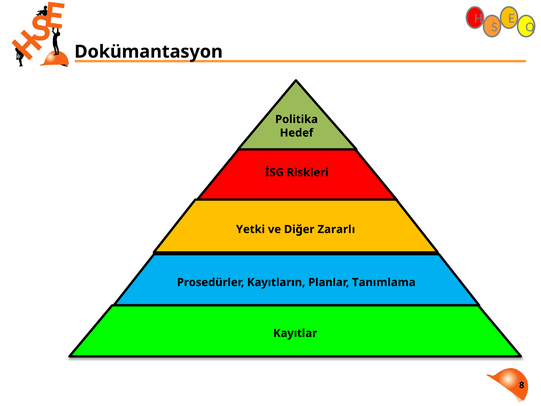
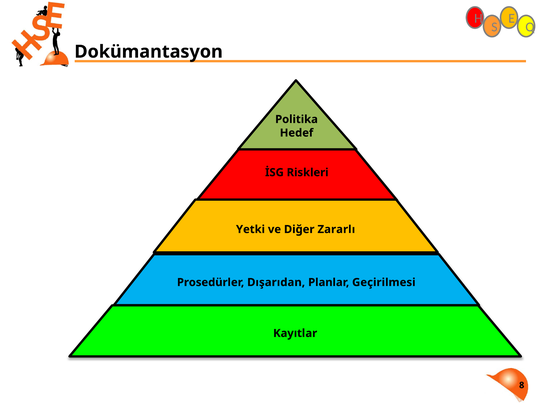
Kayıtların: Kayıtların -> Dışarıdan (276, 282)
Tanımlama: Tanımlama -> Geçirilmesi (384, 282)
